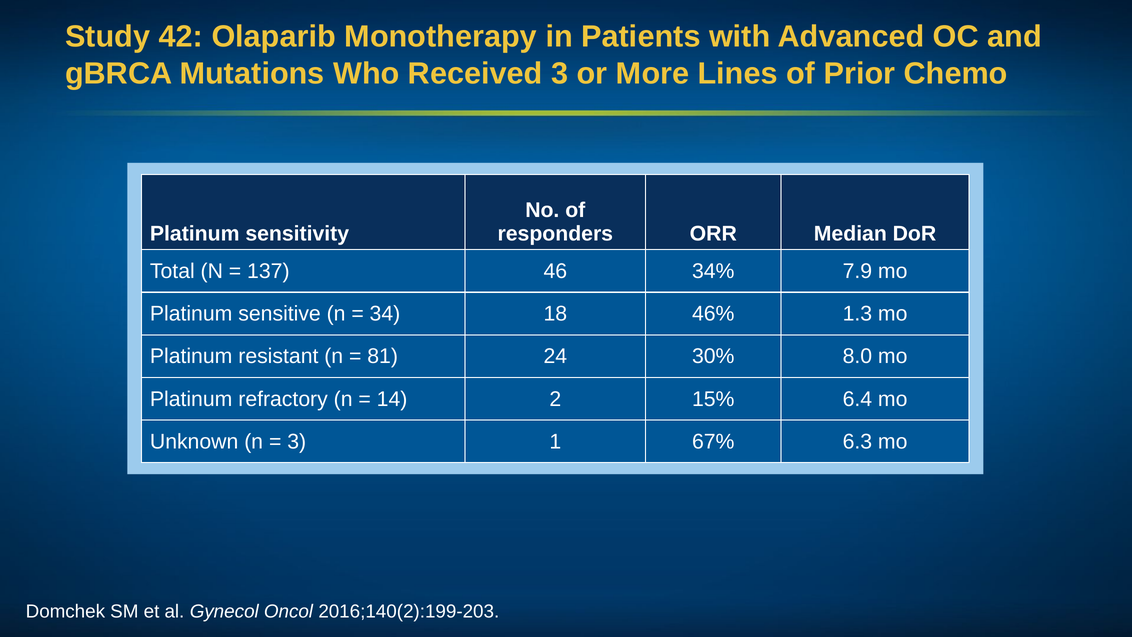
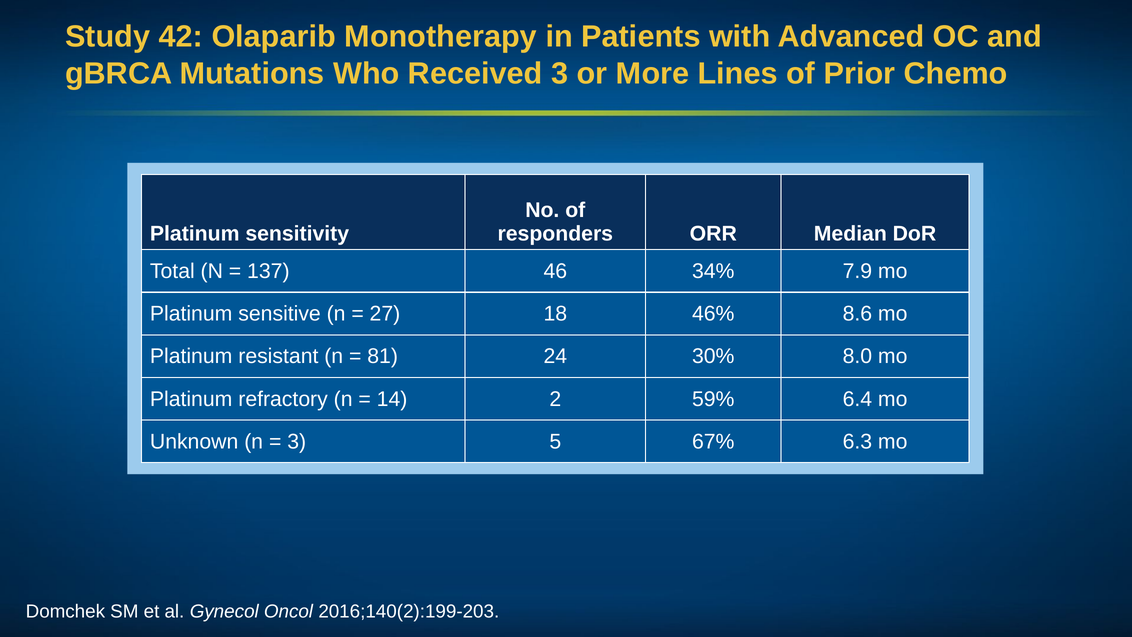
34: 34 -> 27 (385, 314)
1.3: 1.3 -> 8.6 (857, 314)
15%: 15% -> 59% (713, 399)
1: 1 -> 5 (555, 441)
